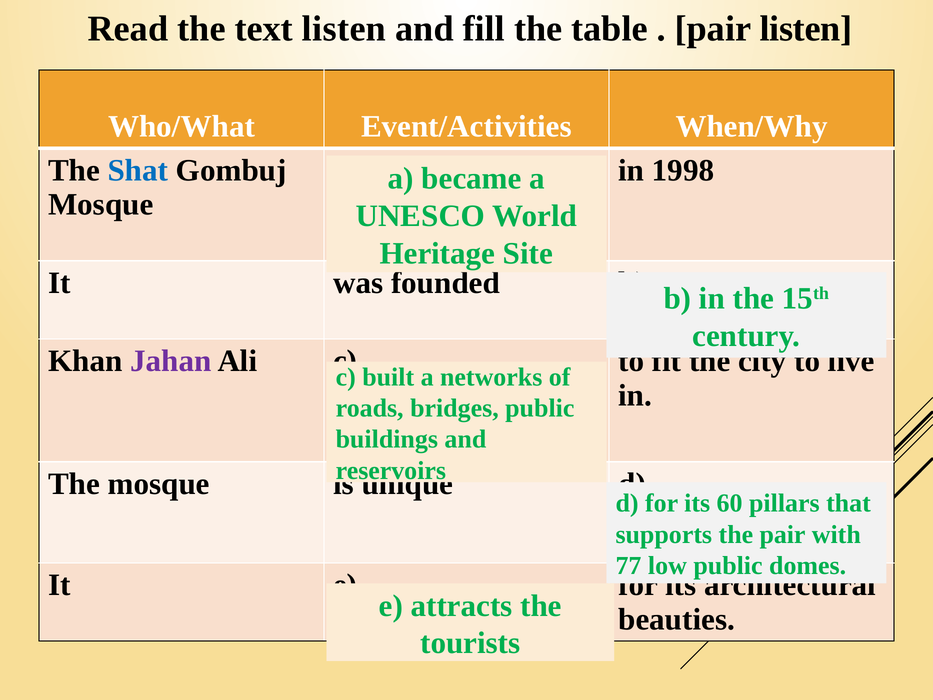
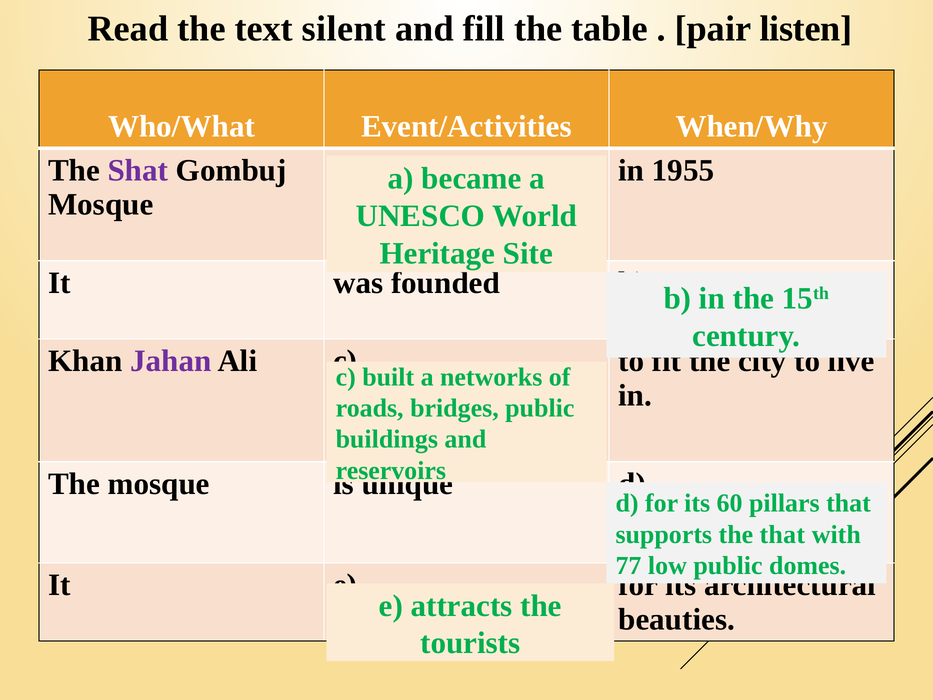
text listen: listen -> silent (344, 29)
Shat colour: blue -> purple (138, 170)
1998: 1998 -> 1955 (683, 170)
the pair: pair -> that (782, 534)
